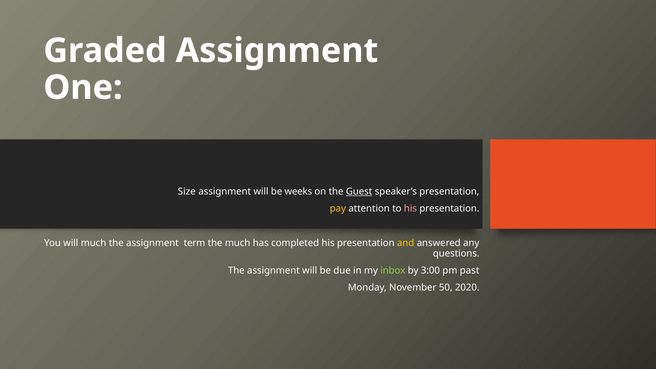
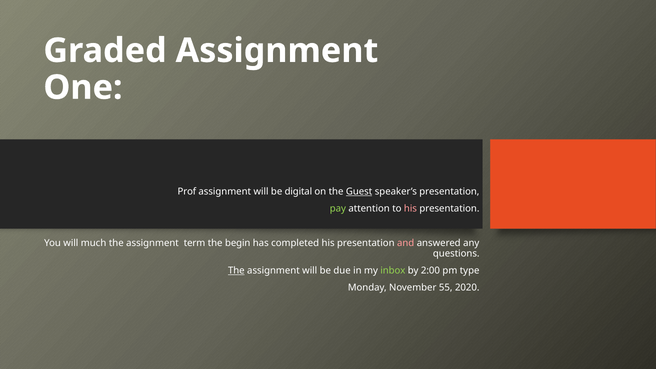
Size: Size -> Prof (187, 192)
weeks: weeks -> digital (298, 192)
pay colour: yellow -> light green (338, 209)
the much: much -> begin (238, 243)
and colour: yellow -> pink (406, 243)
The underline: none -> present (236, 271)
3:00: 3:00 -> 2:00 (430, 271)
past: past -> type (470, 271)
50: 50 -> 55 (446, 288)
